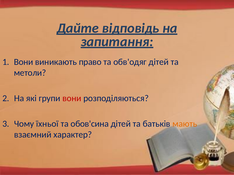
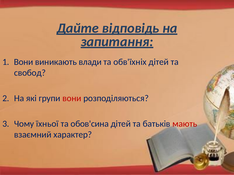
право: право -> влади (90, 62)
обв'одяг: обв'одяг -> обв'їхніх (130, 62)
метоли: метоли -> свобод (30, 73)
мають colour: orange -> red (185, 124)
